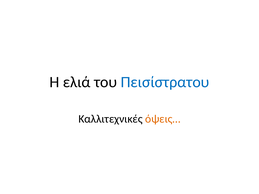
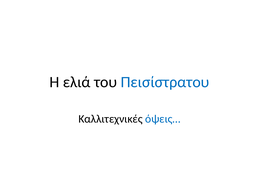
όψεις… colour: orange -> blue (163, 119)
